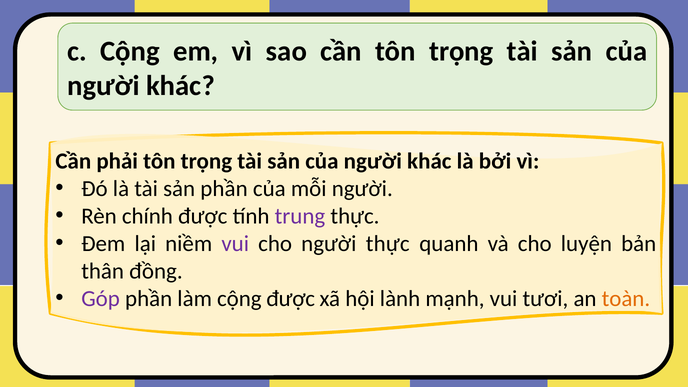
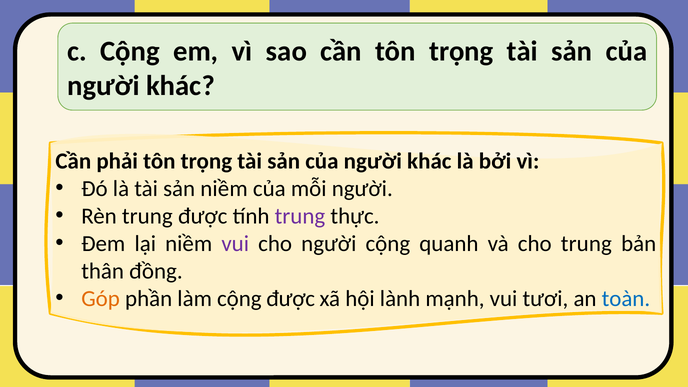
sản phần: phần -> niềm (224, 188)
Rèn chính: chính -> trung (147, 216)
người thực: thực -> cộng (388, 244)
cho luyện: luyện -> trung (586, 244)
Góp colour: purple -> orange (101, 299)
toàn colour: orange -> blue (626, 299)
